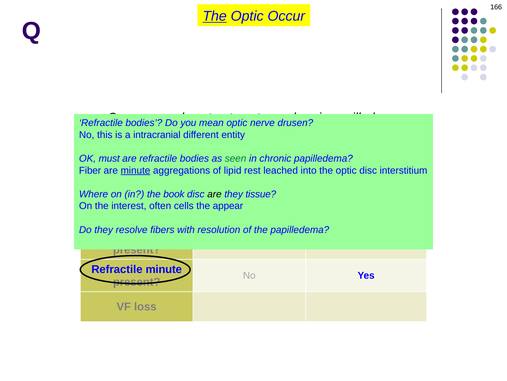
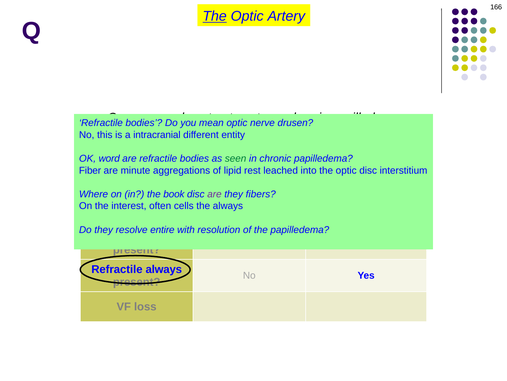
Occur: Occur -> Artery (286, 16)
must: must -> word (109, 158)
minute underline: present -> none (136, 170)
are colour: black -> purple (214, 194)
tissue: tissue -> fibers (261, 194)
the appear: appear -> always (228, 206)
fibers: fibers -> entire (162, 229)
Refractile minute: minute -> always (164, 269)
